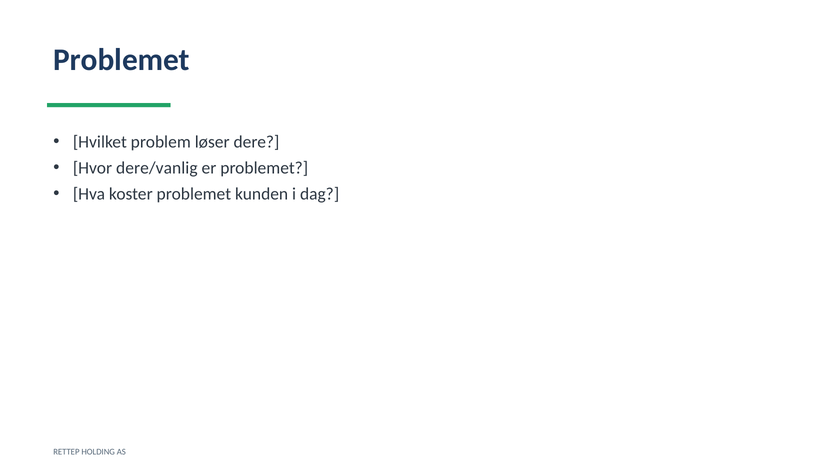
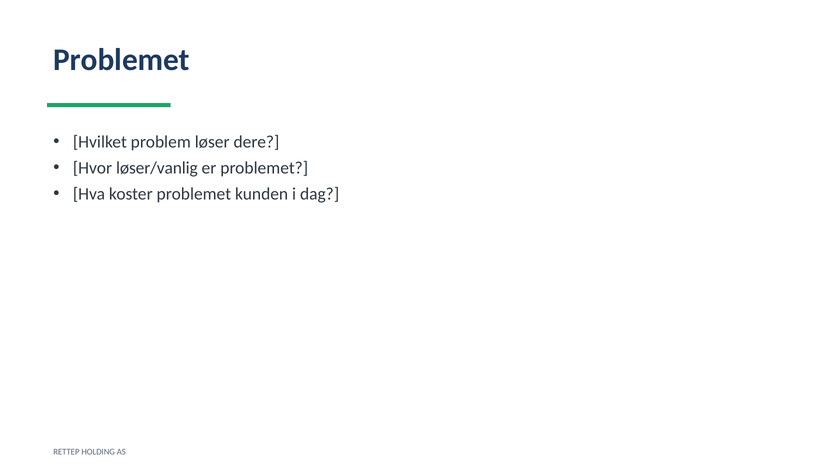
dere/vanlig: dere/vanlig -> løser/vanlig (157, 168)
